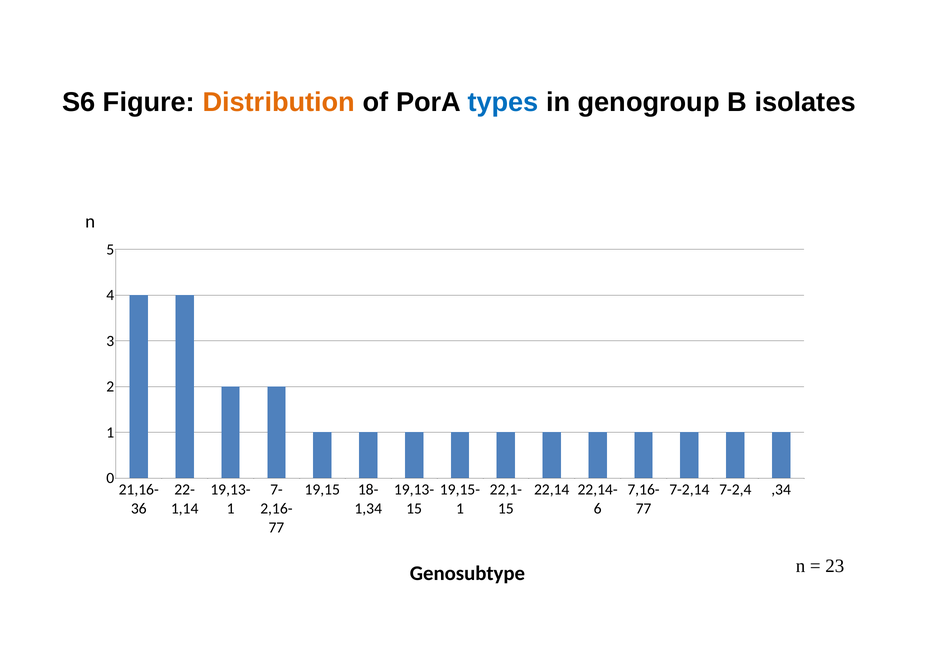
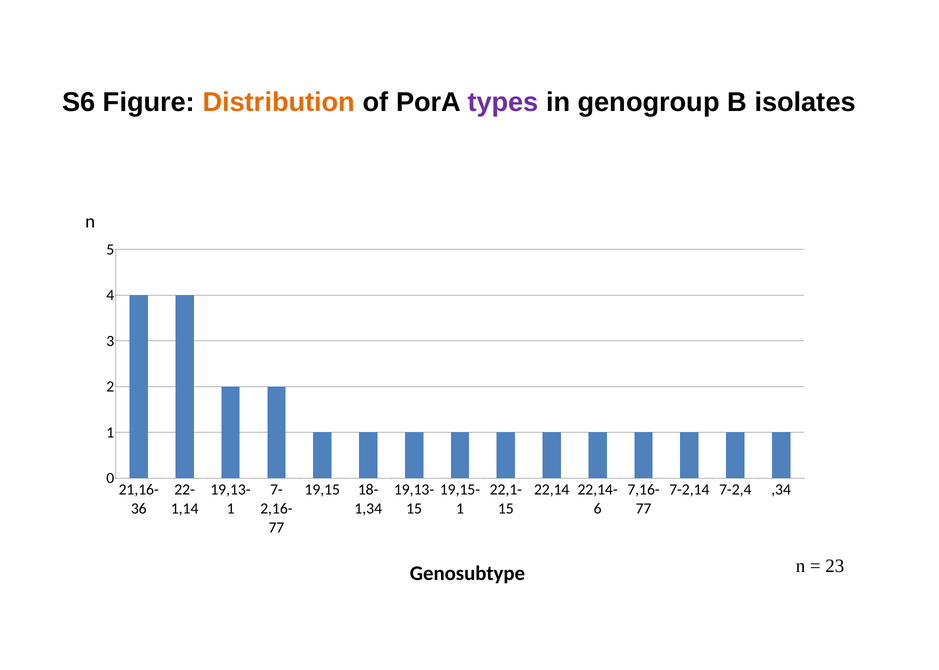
types colour: blue -> purple (503, 102)
